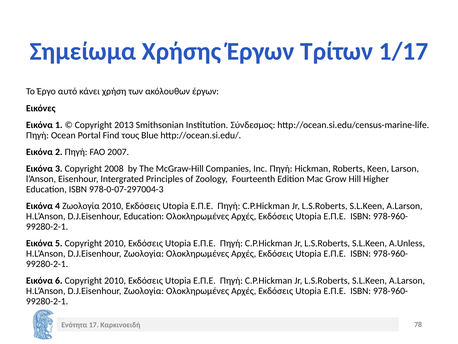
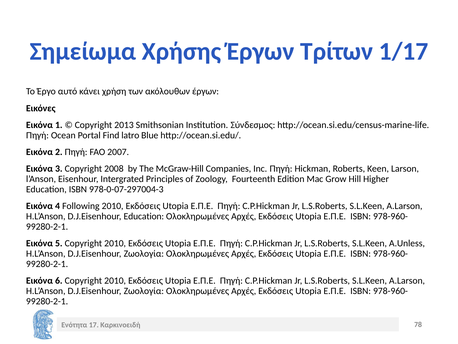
τους: τους -> latro (130, 135)
4 Ζωολογία: Ζωολογία -> Following (81, 206)
